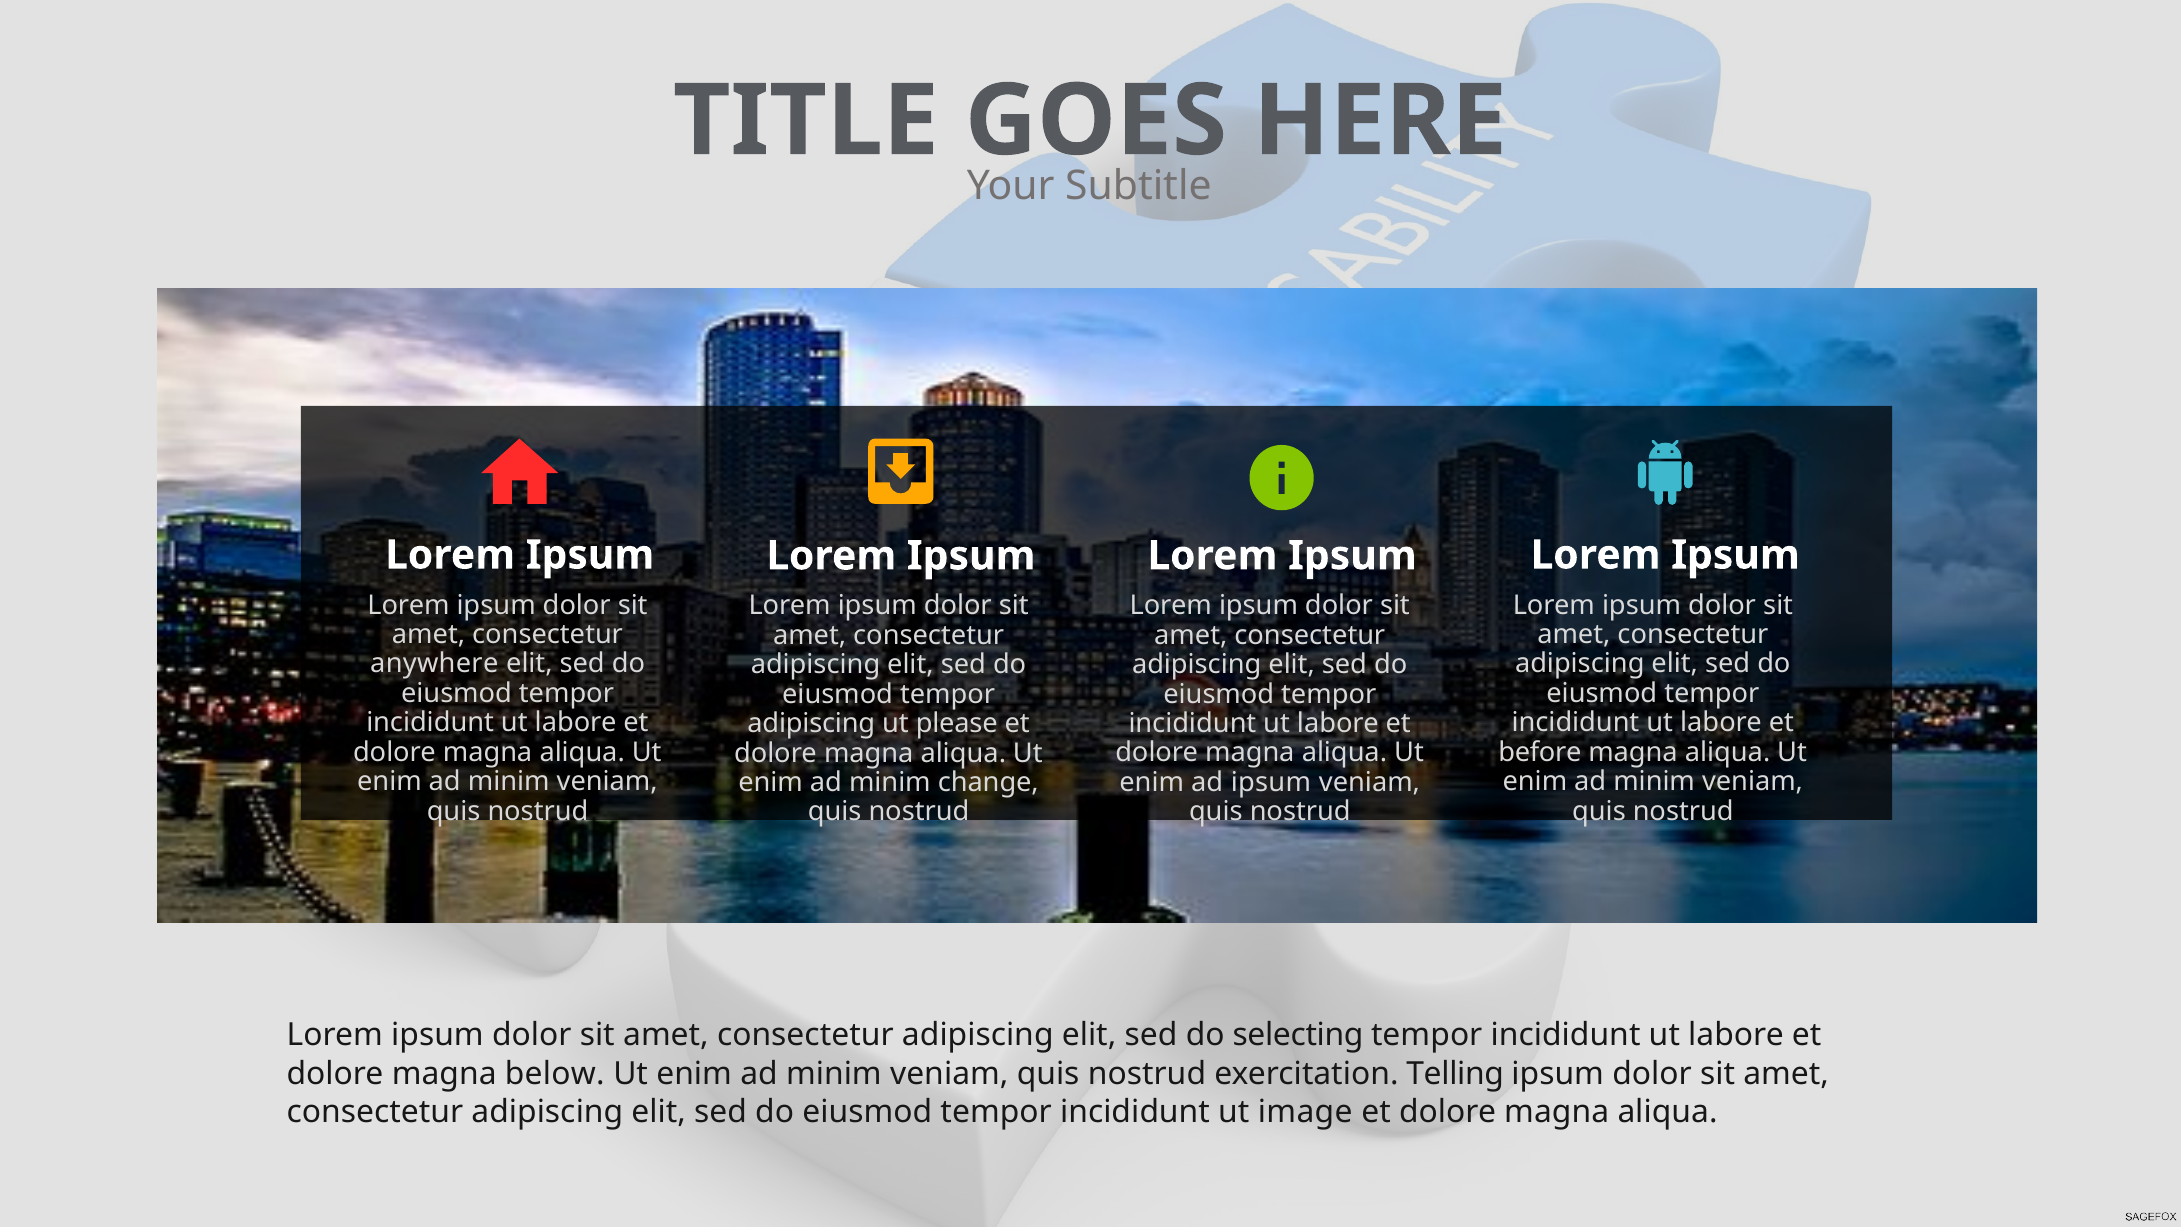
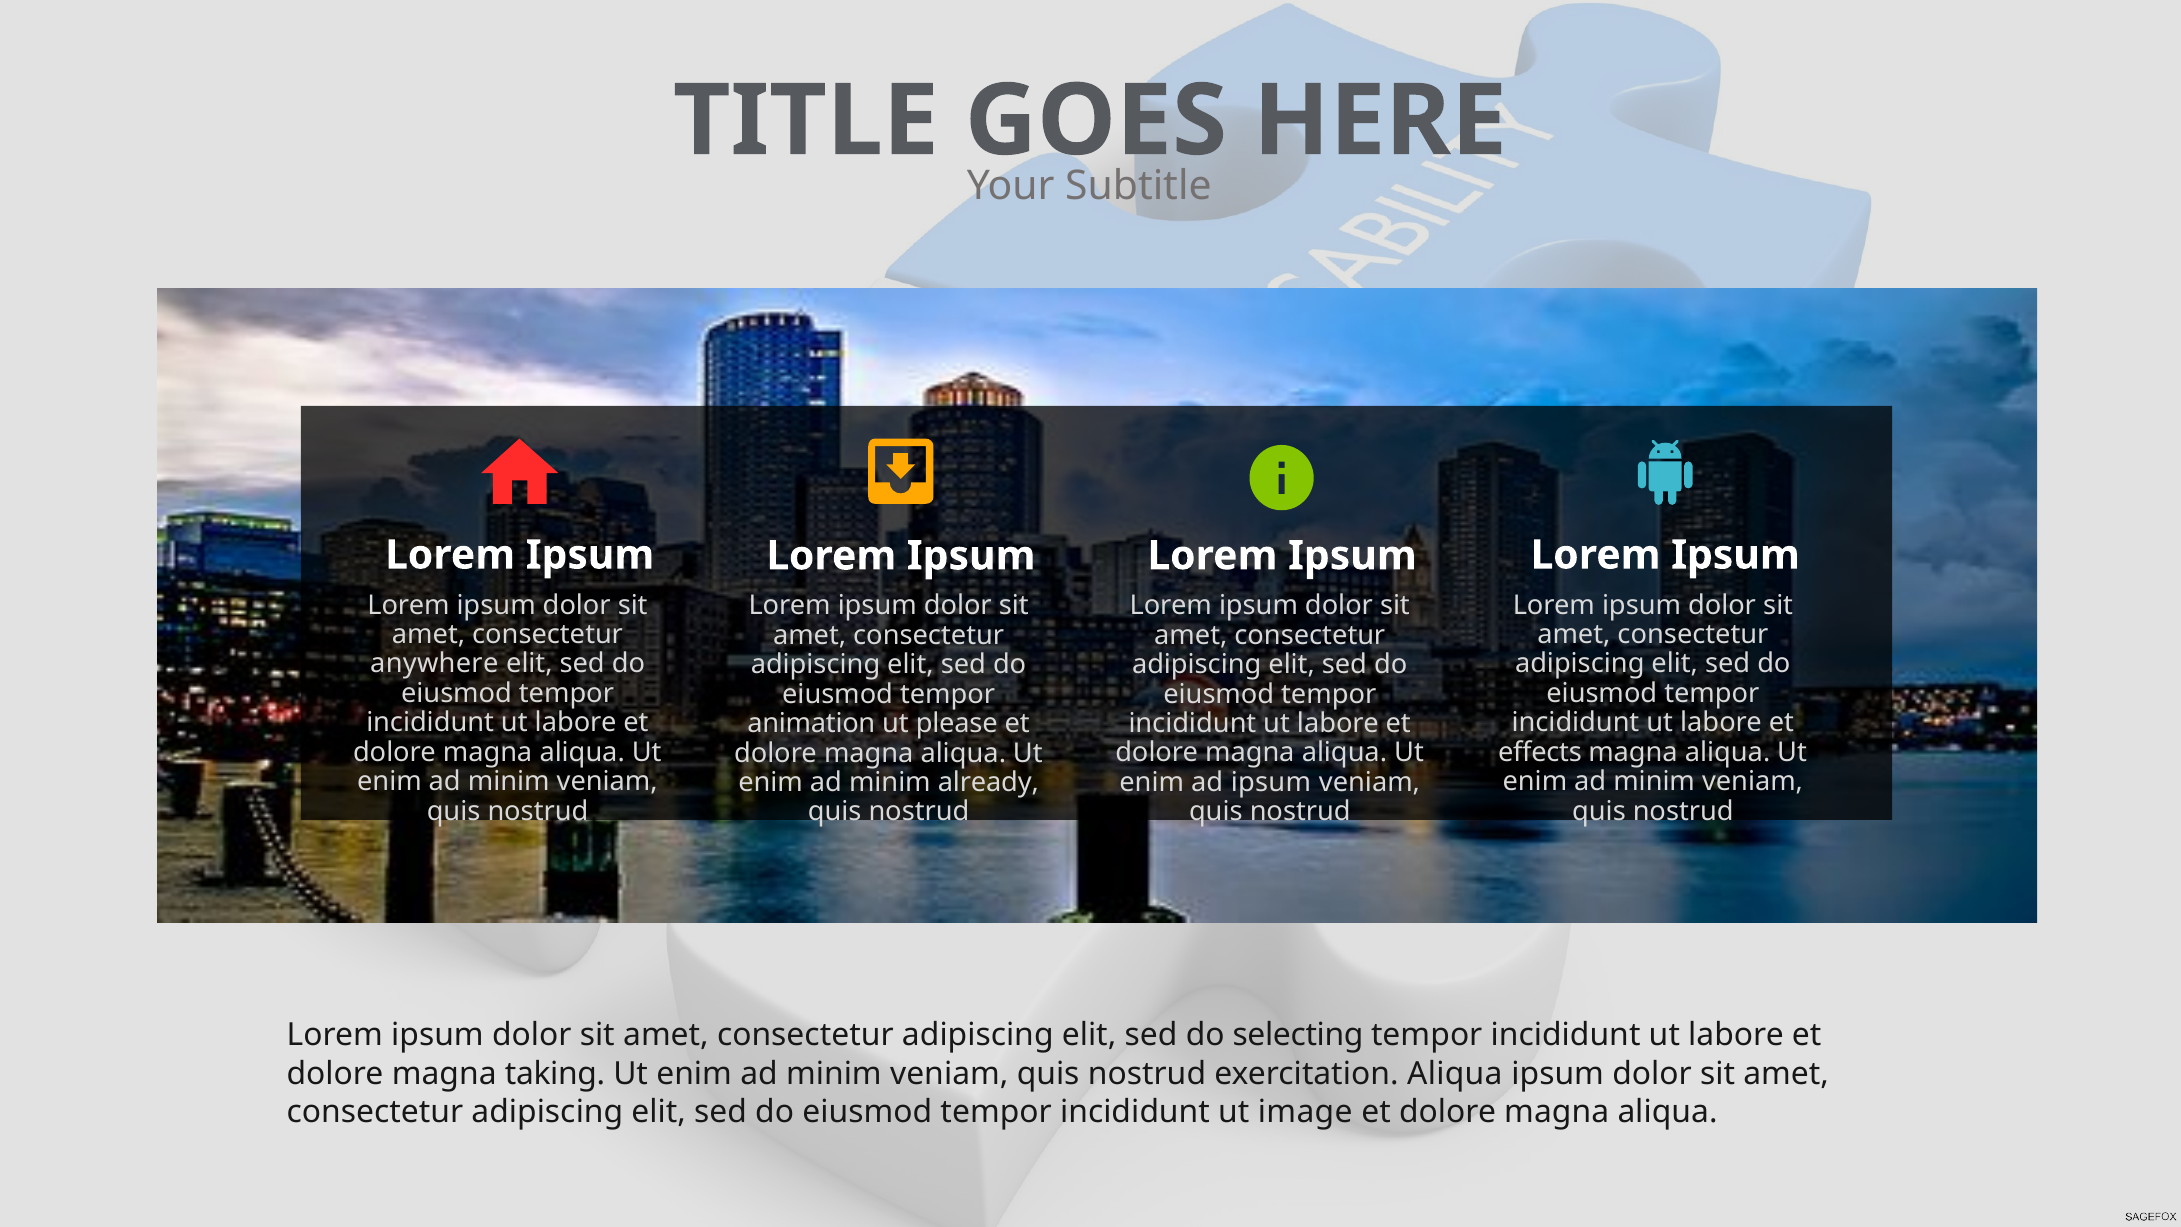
adipiscing: adipiscing -> animation (811, 724)
before: before -> effects (1540, 752)
change: change -> already (988, 782)
below: below -> taking (555, 1073)
exercitation Telling: Telling -> Aliqua (1455, 1073)
